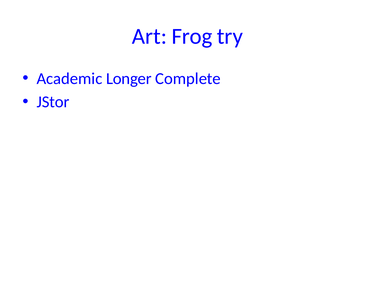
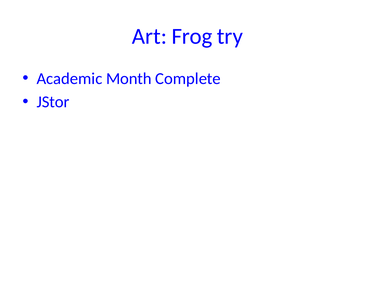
Longer: Longer -> Month (129, 79)
